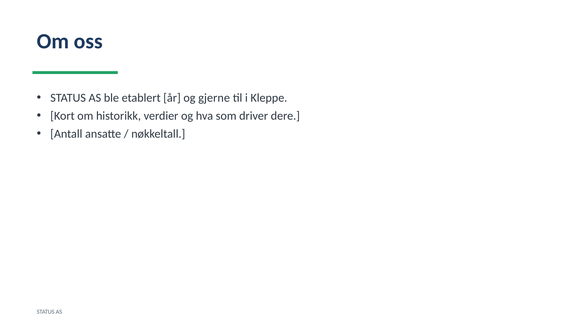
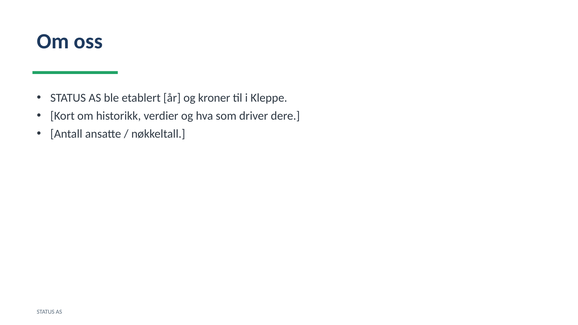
gjerne: gjerne -> kroner (214, 98)
